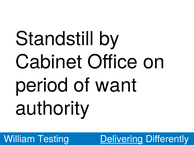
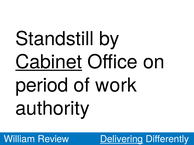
Cabinet underline: none -> present (49, 62)
want: want -> work (116, 86)
Testing: Testing -> Review (53, 140)
